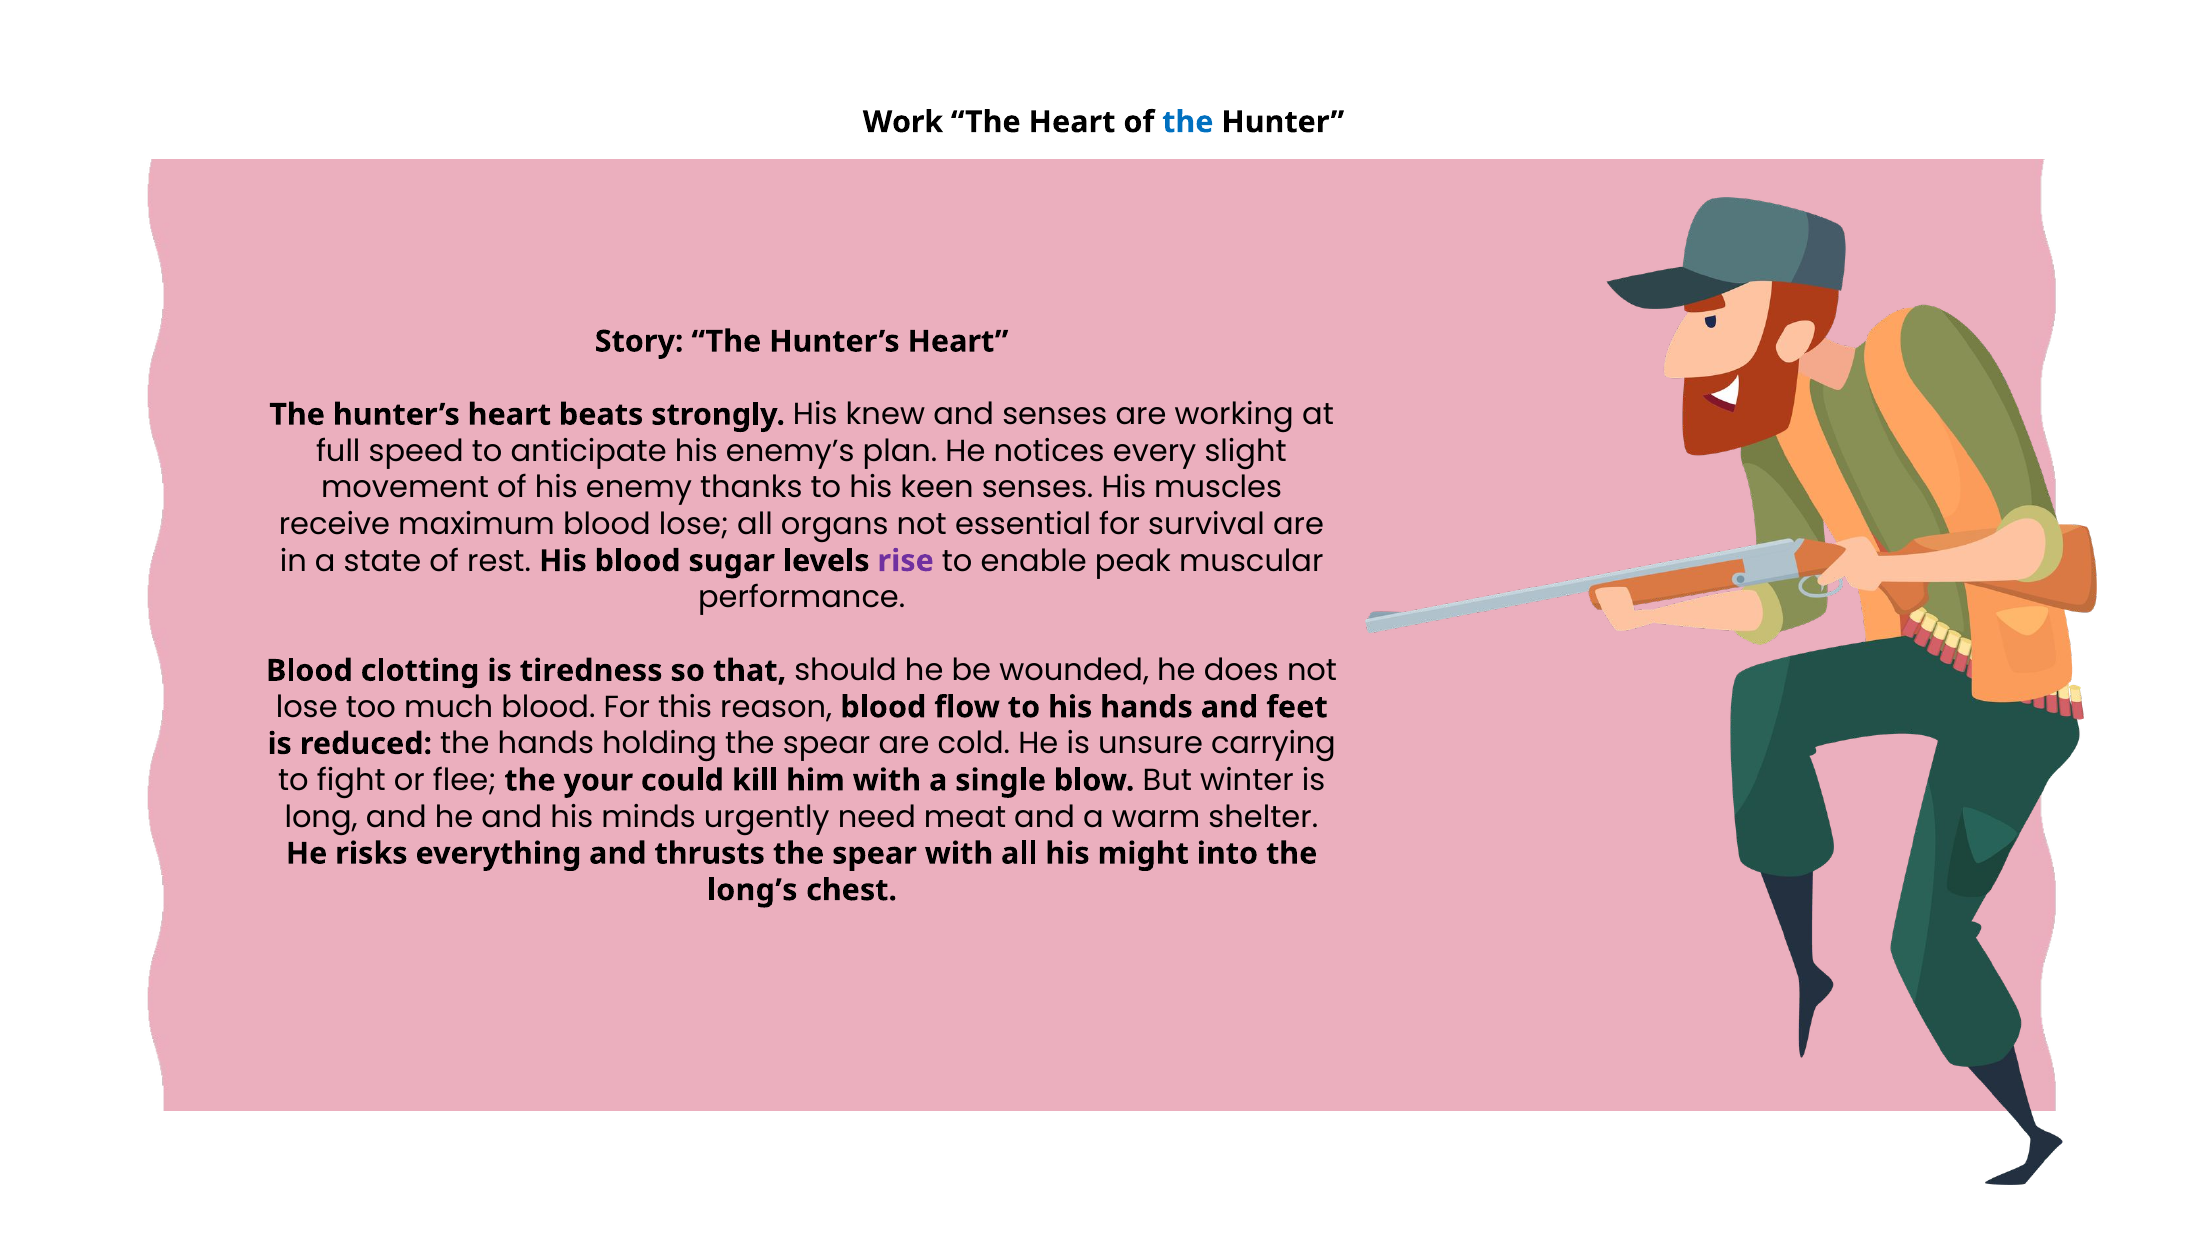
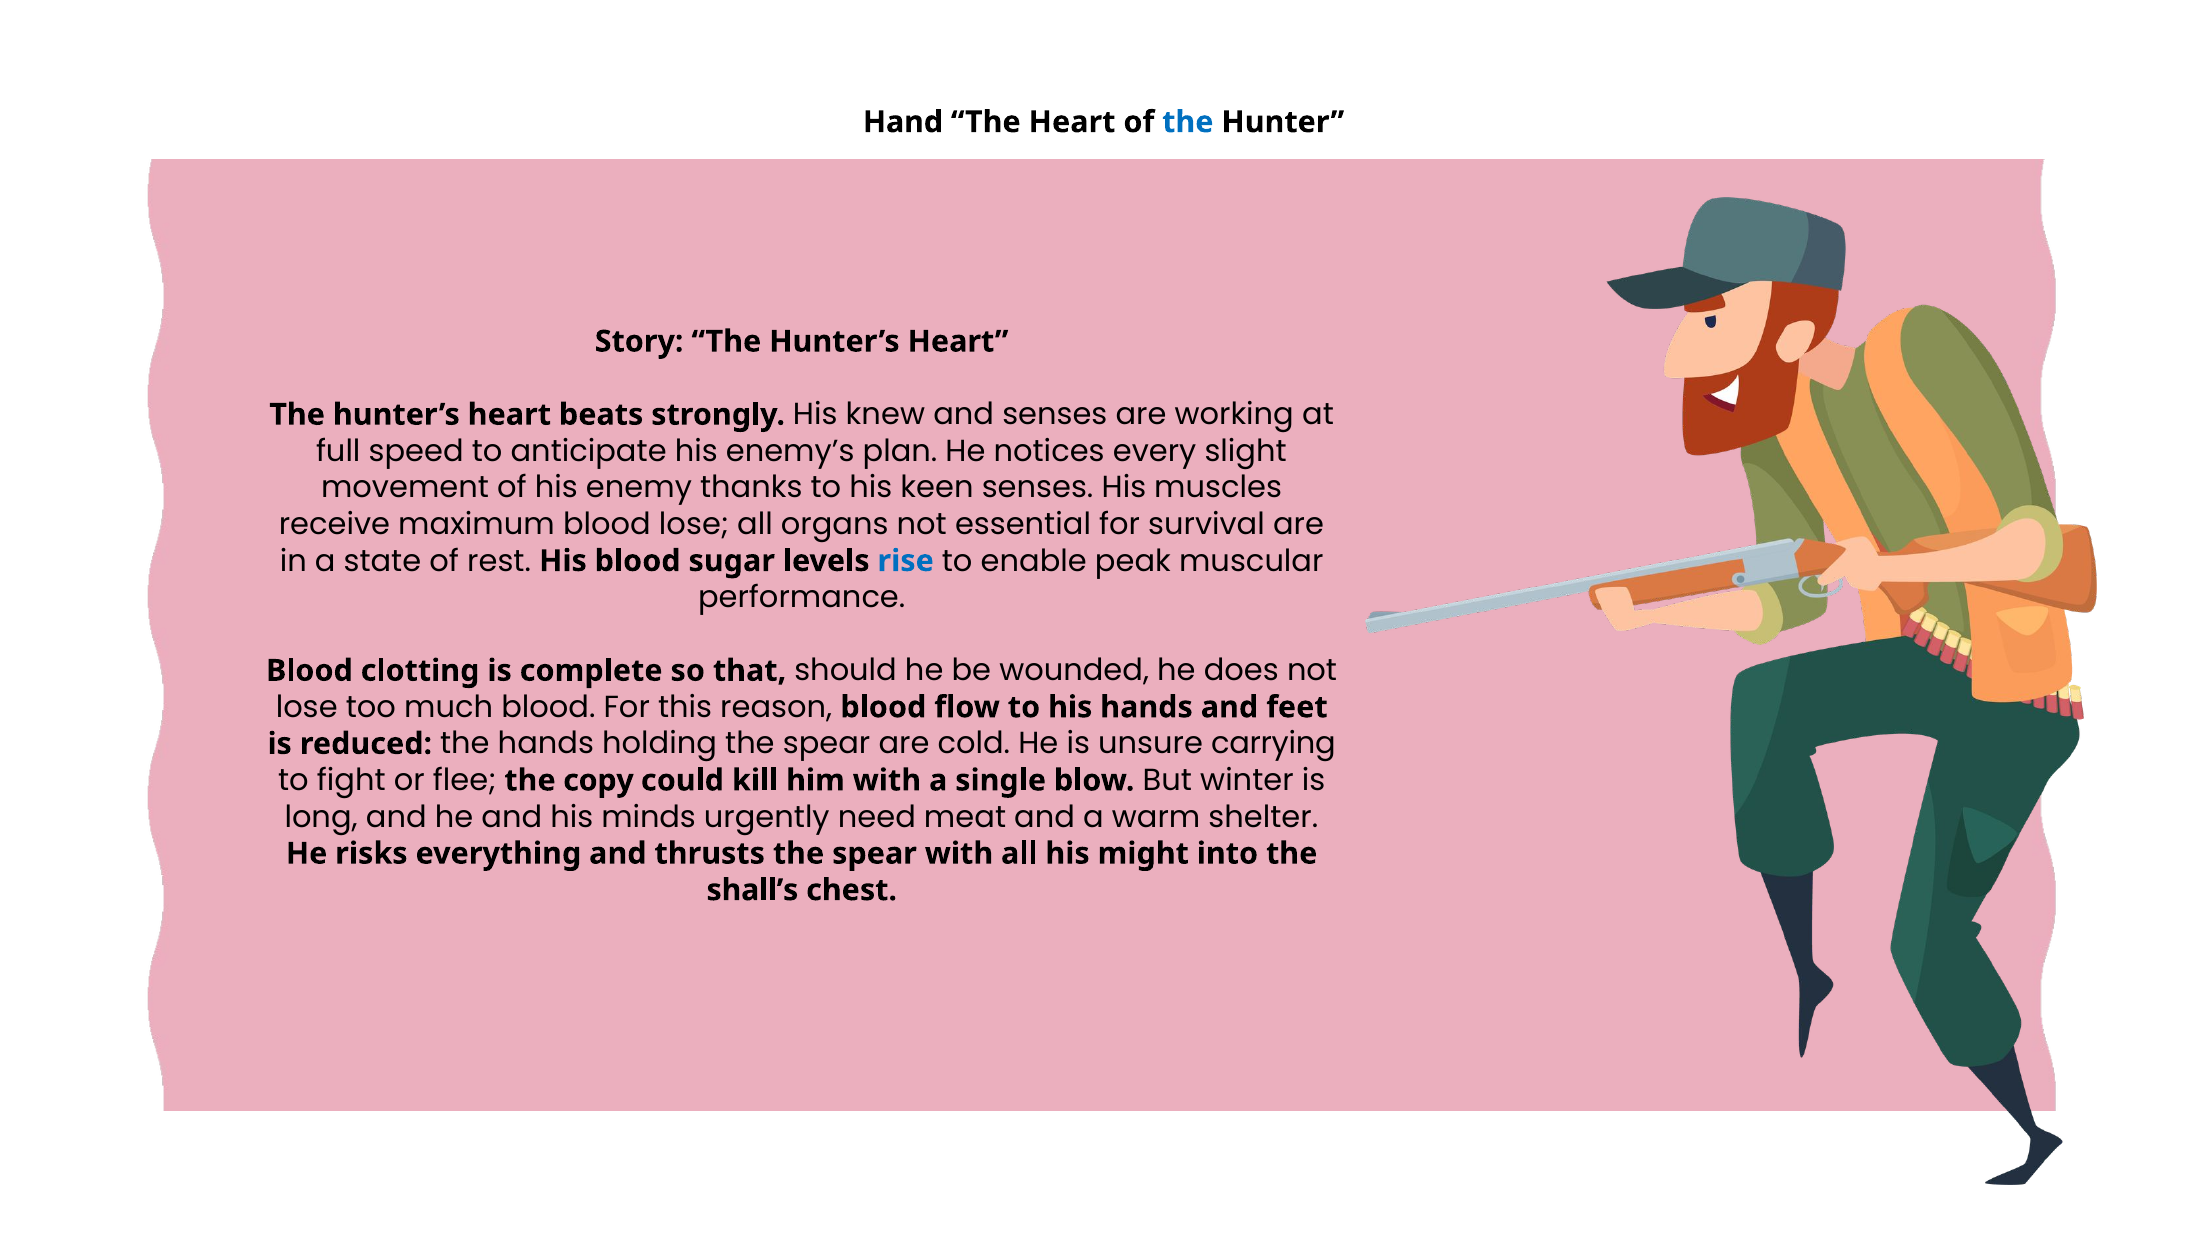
Work: Work -> Hand (903, 122)
rise colour: purple -> blue (906, 561)
tiredness: tiredness -> complete (591, 671)
your: your -> copy (598, 781)
long’s: long’s -> shall’s (752, 890)
